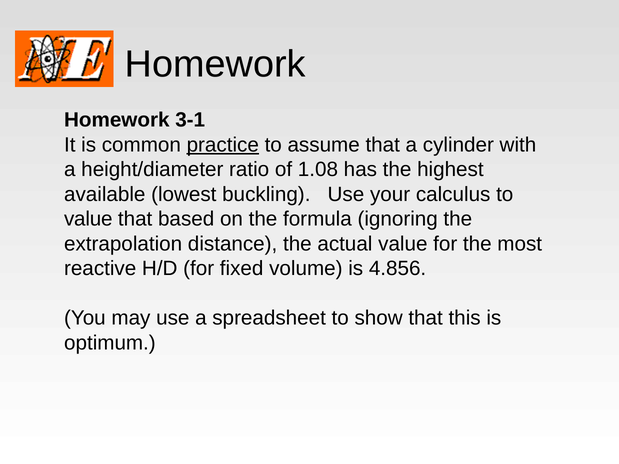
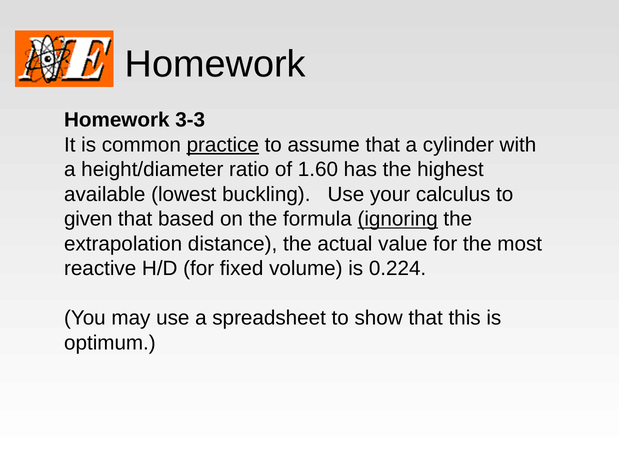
3-1: 3-1 -> 3-3 (190, 120)
1.08: 1.08 -> 1.60 (318, 170)
value: value -> given (88, 219)
ignoring underline: none -> present (398, 219)
4.856: 4.856 -> 0.224 (398, 269)
